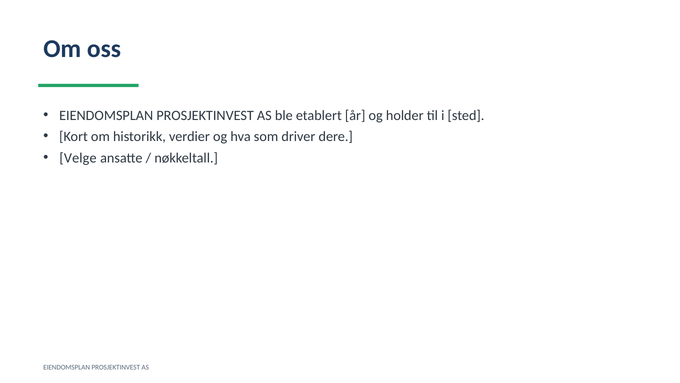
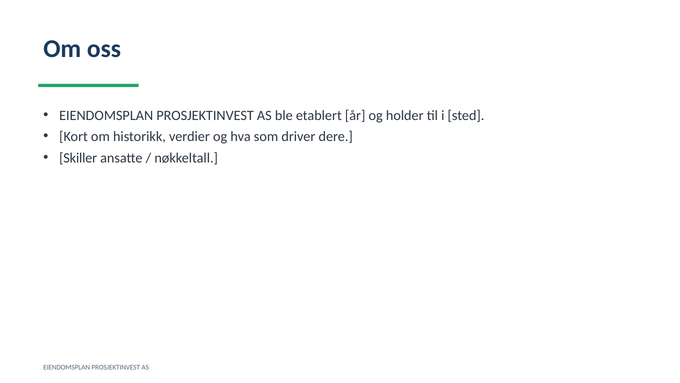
Velge: Velge -> Skiller (78, 158)
